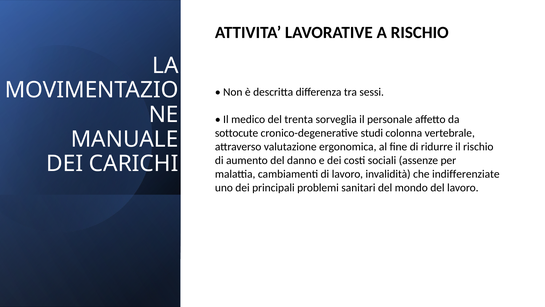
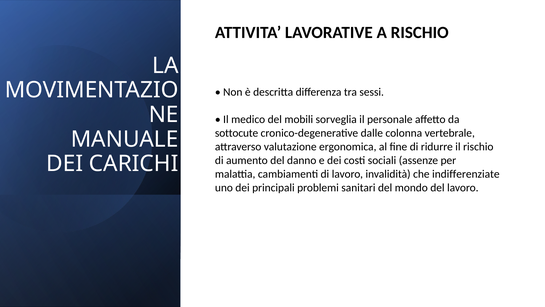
trenta: trenta -> mobili (299, 119)
studi: studi -> dalle (372, 133)
